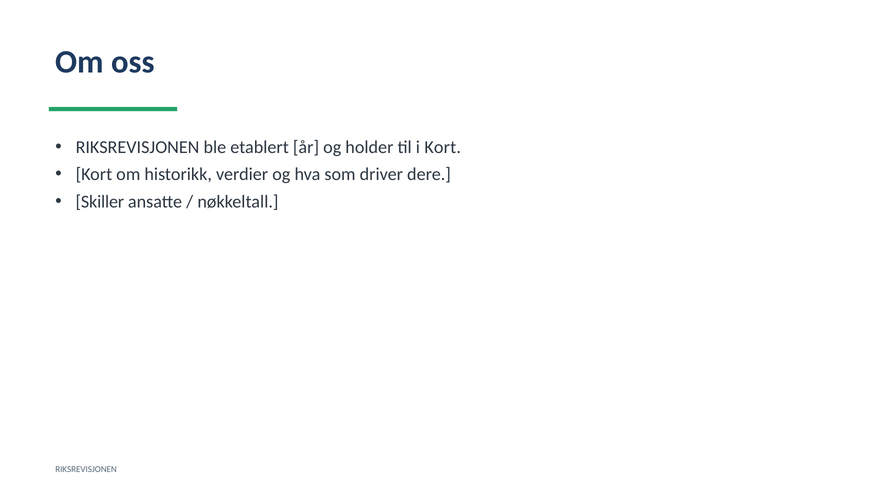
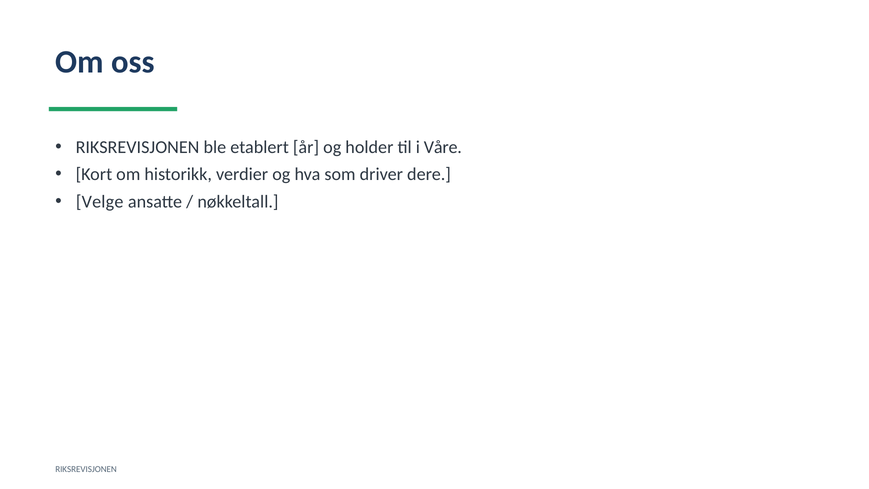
i Kort: Kort -> Våre (443, 147)
Skiller: Skiller -> Velge (100, 202)
